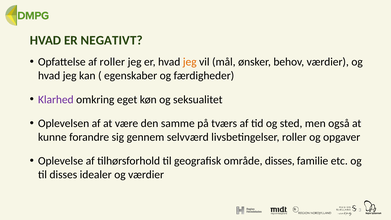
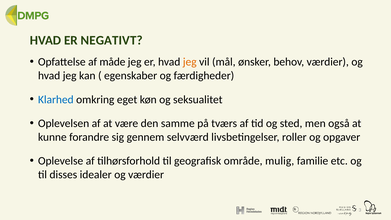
af roller: roller -> måde (112, 62)
Klarhed colour: purple -> blue (56, 99)
område disses: disses -> mulig (280, 161)
